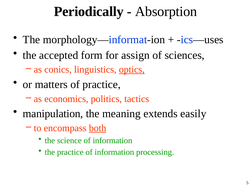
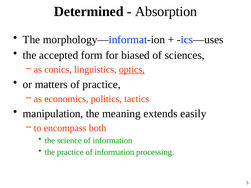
Periodically: Periodically -> Determined (89, 11)
assign: assign -> biased (136, 55)
both underline: present -> none (98, 128)
